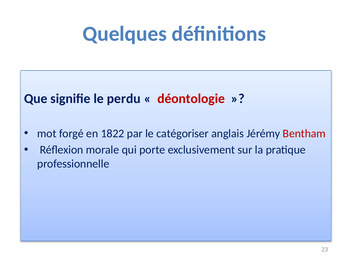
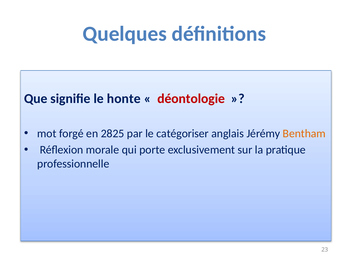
perdu: perdu -> honte (124, 98)
1822: 1822 -> 2825 (113, 133)
Bentham colour: red -> orange (304, 133)
